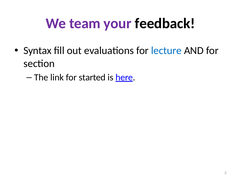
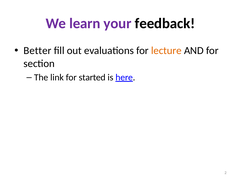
team: team -> learn (85, 23)
Syntax: Syntax -> Better (37, 51)
lecture colour: blue -> orange (166, 51)
